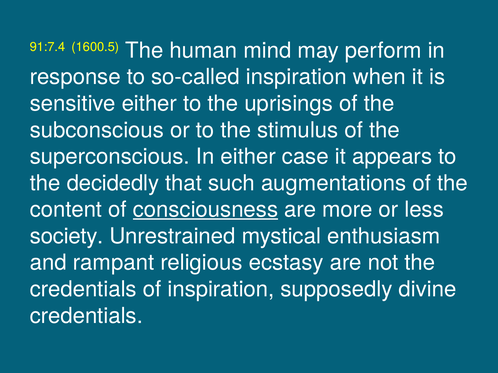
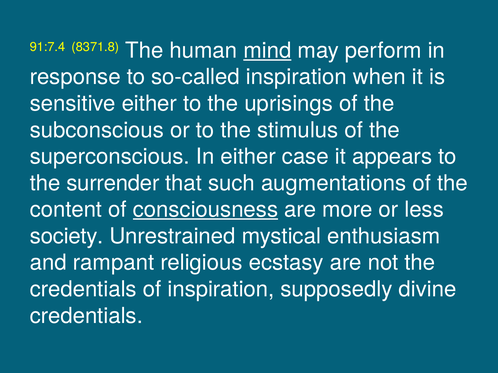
1600.5: 1600.5 -> 8371.8 (95, 47)
mind underline: none -> present (267, 51)
decidedly: decidedly -> surrender (113, 183)
